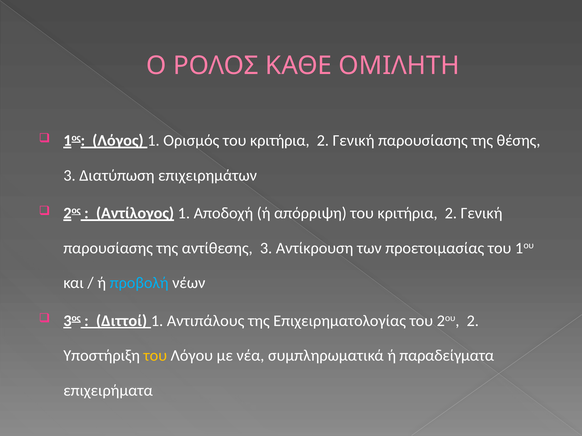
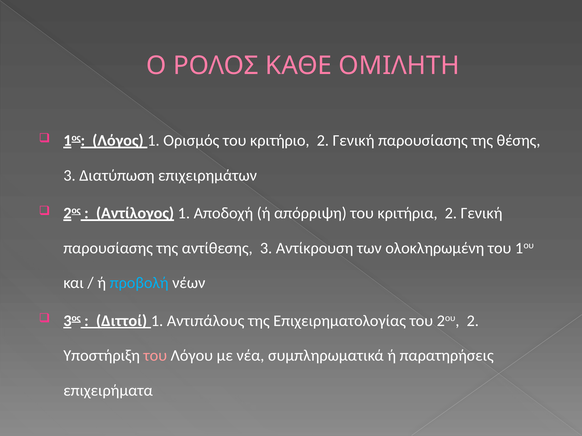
Ορισμός του κριτήρια: κριτήρια -> κριτήριο (280, 141)
προετοιμασίας: προετοιμασίας -> ολοκληρωμένη (435, 248)
του colour: yellow -> pink (155, 356)
παραδείγματα: παραδείγματα -> παρατηρήσεις (447, 356)
